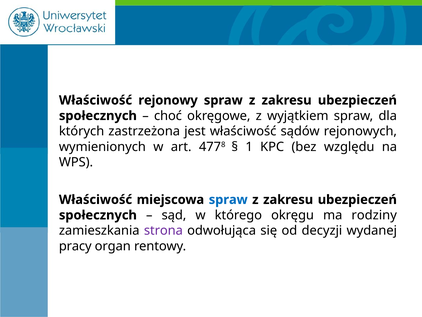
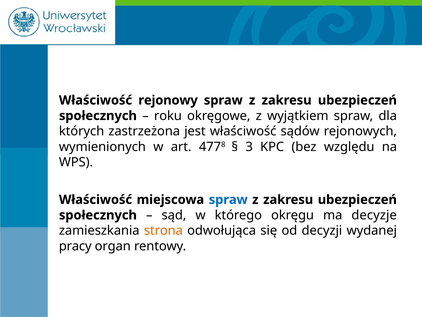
choć: choć -> roku (168, 116)
1: 1 -> 3 (249, 147)
rodziny: rodziny -> decyzje (374, 215)
strona colour: purple -> orange (163, 230)
